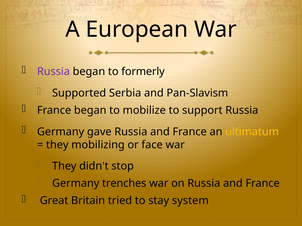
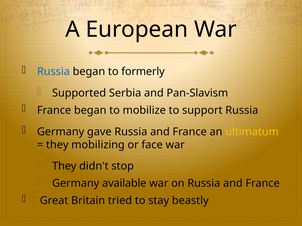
Russia colour: purple -> blue (53, 72)
trenches: trenches -> available (124, 184)
system: system -> beastly (190, 201)
